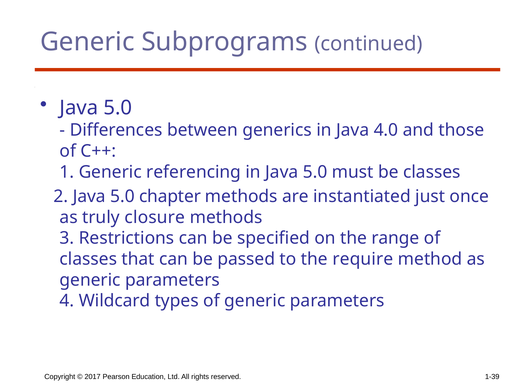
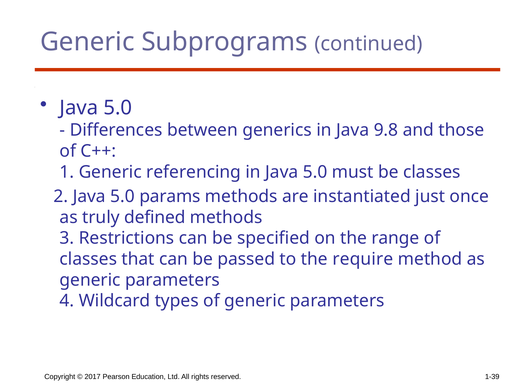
4.0: 4.0 -> 9.8 (386, 130)
chapter: chapter -> params (170, 196)
closure: closure -> defined (155, 217)
